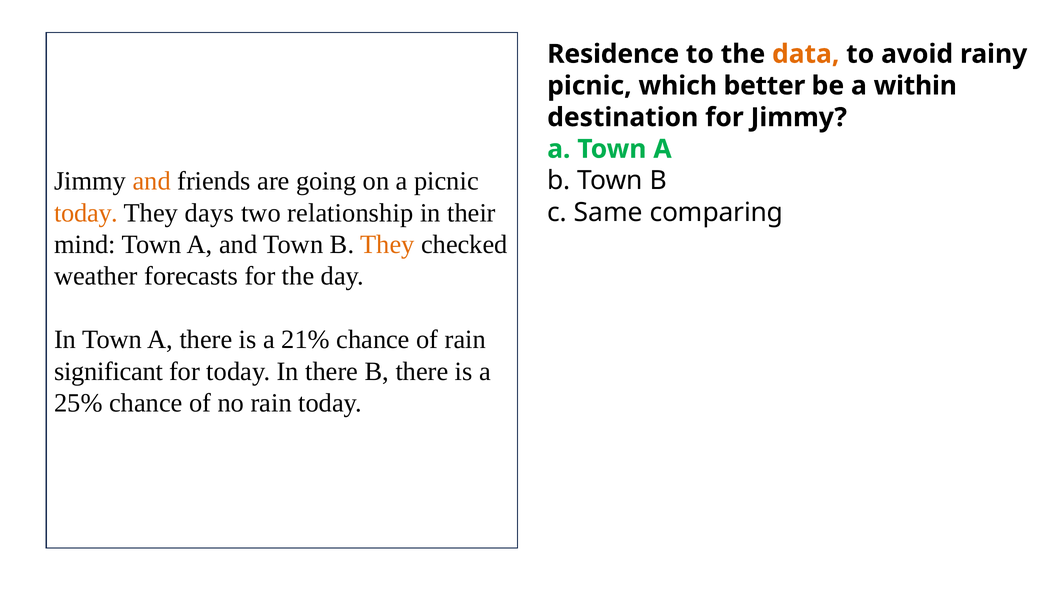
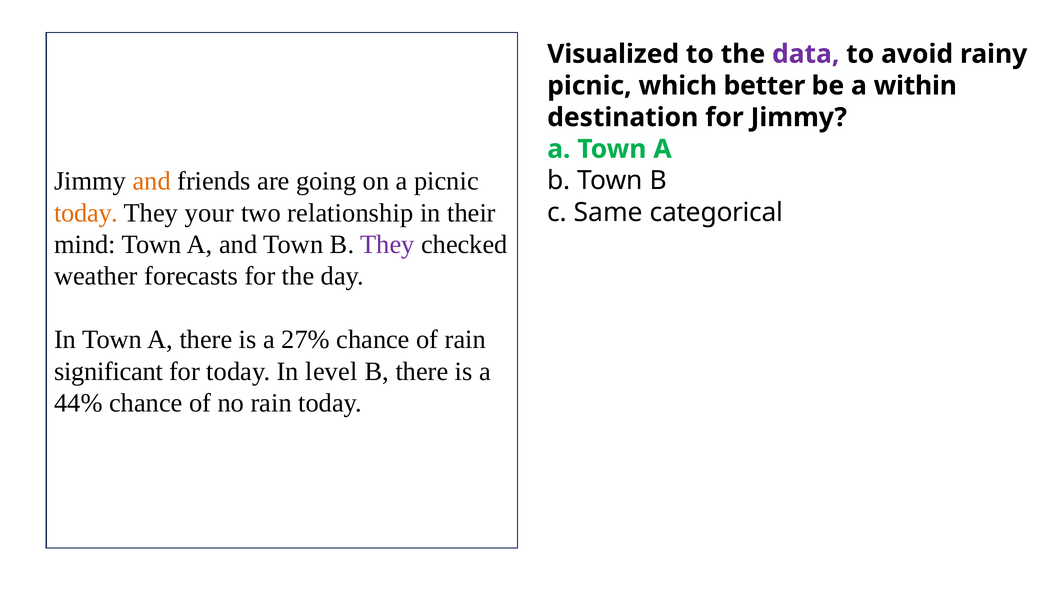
Residence: Residence -> Visualized (613, 54)
data colour: orange -> purple (806, 54)
days: days -> your (209, 213)
comparing: comparing -> categorical (716, 213)
They colour: orange -> purple (387, 245)
21%: 21% -> 27% (306, 340)
In there: there -> level (332, 372)
25%: 25% -> 44% (78, 403)
